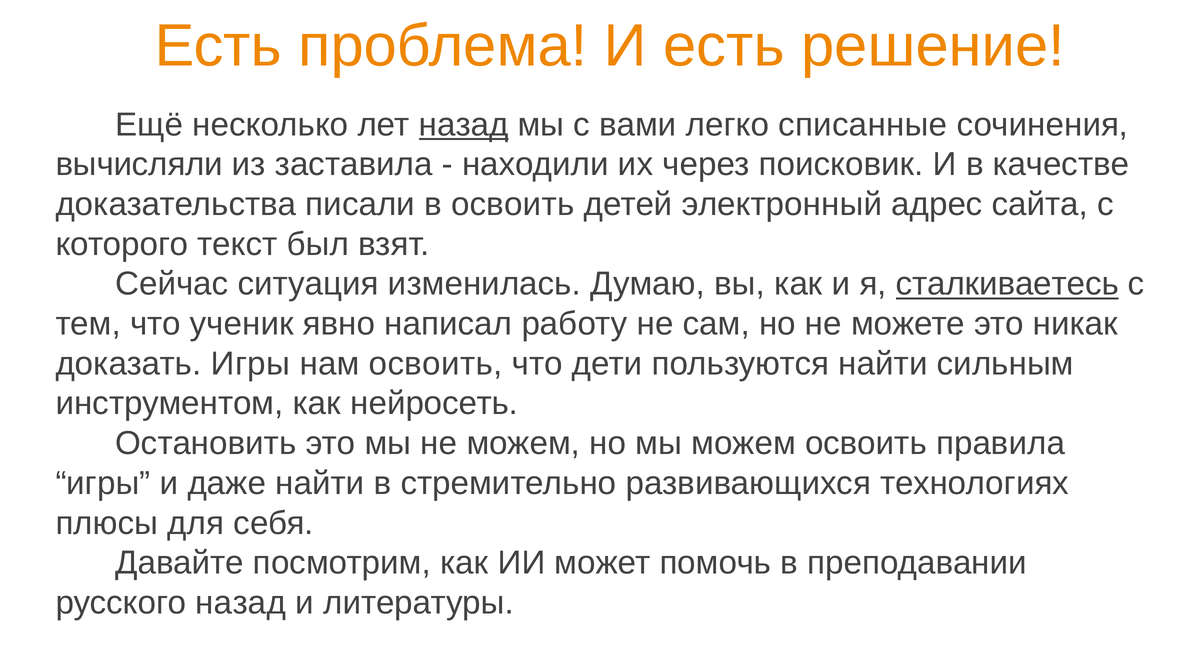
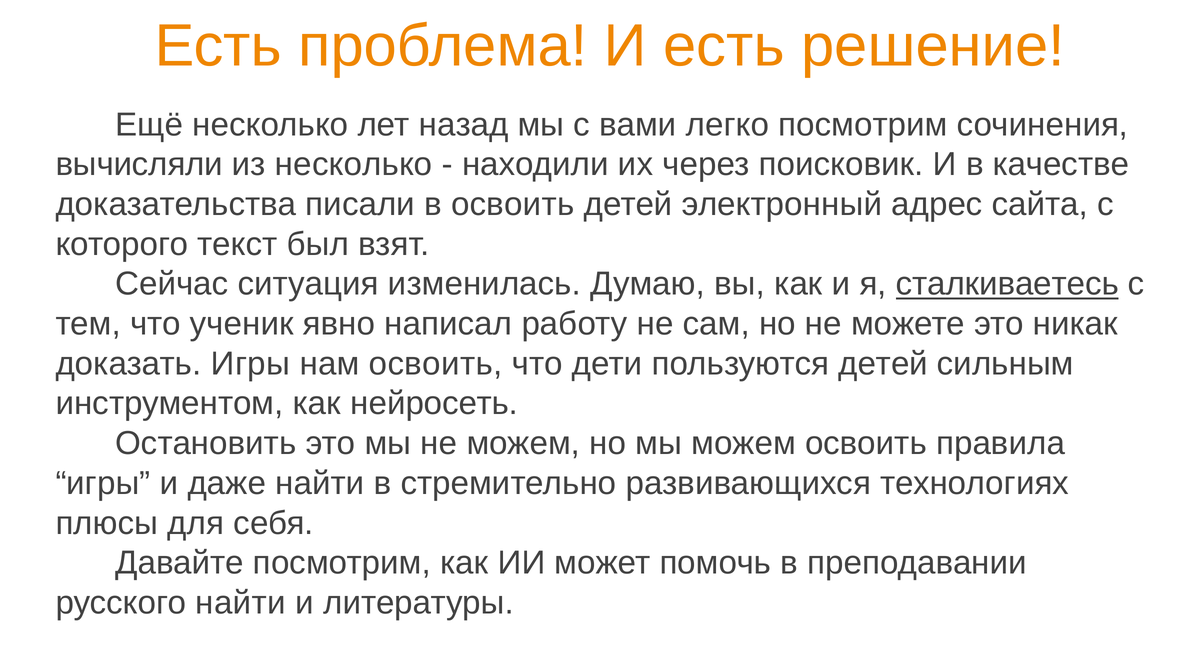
назад underline: present -> none (464, 125)
легко списанные: списанные -> посмотрим (863, 125)
из заставила: заставила -> несколько (354, 164)
пользуются найти: найти -> детей (883, 364)
русского назад: назад -> найти (241, 602)
